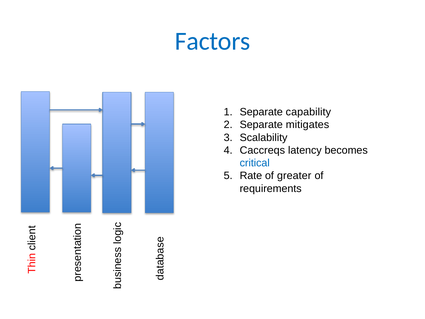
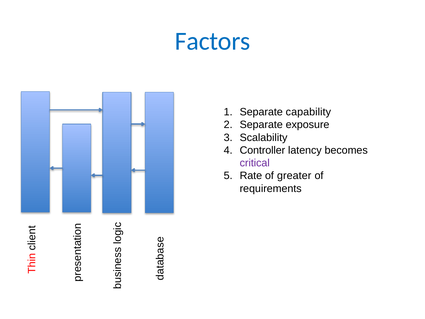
mitigates: mitigates -> exposure (308, 125)
Caccreqs: Caccreqs -> Controller (262, 150)
critical colour: blue -> purple (255, 163)
